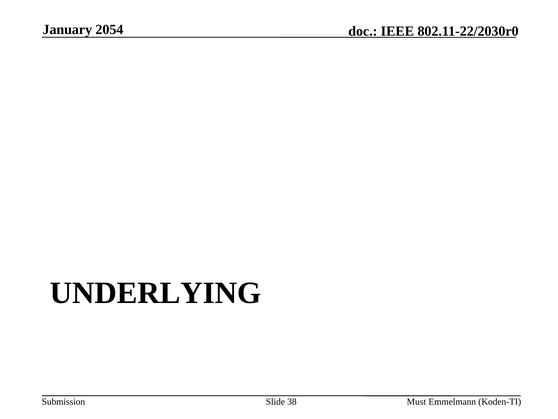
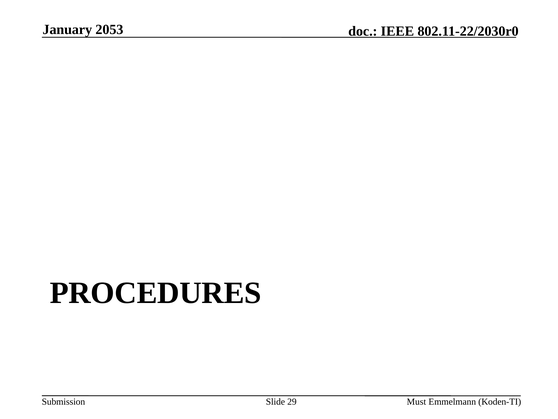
2054: 2054 -> 2053 (109, 30)
UNDERLYING: UNDERLYING -> PROCEDURES (156, 292)
38: 38 -> 29 (292, 401)
